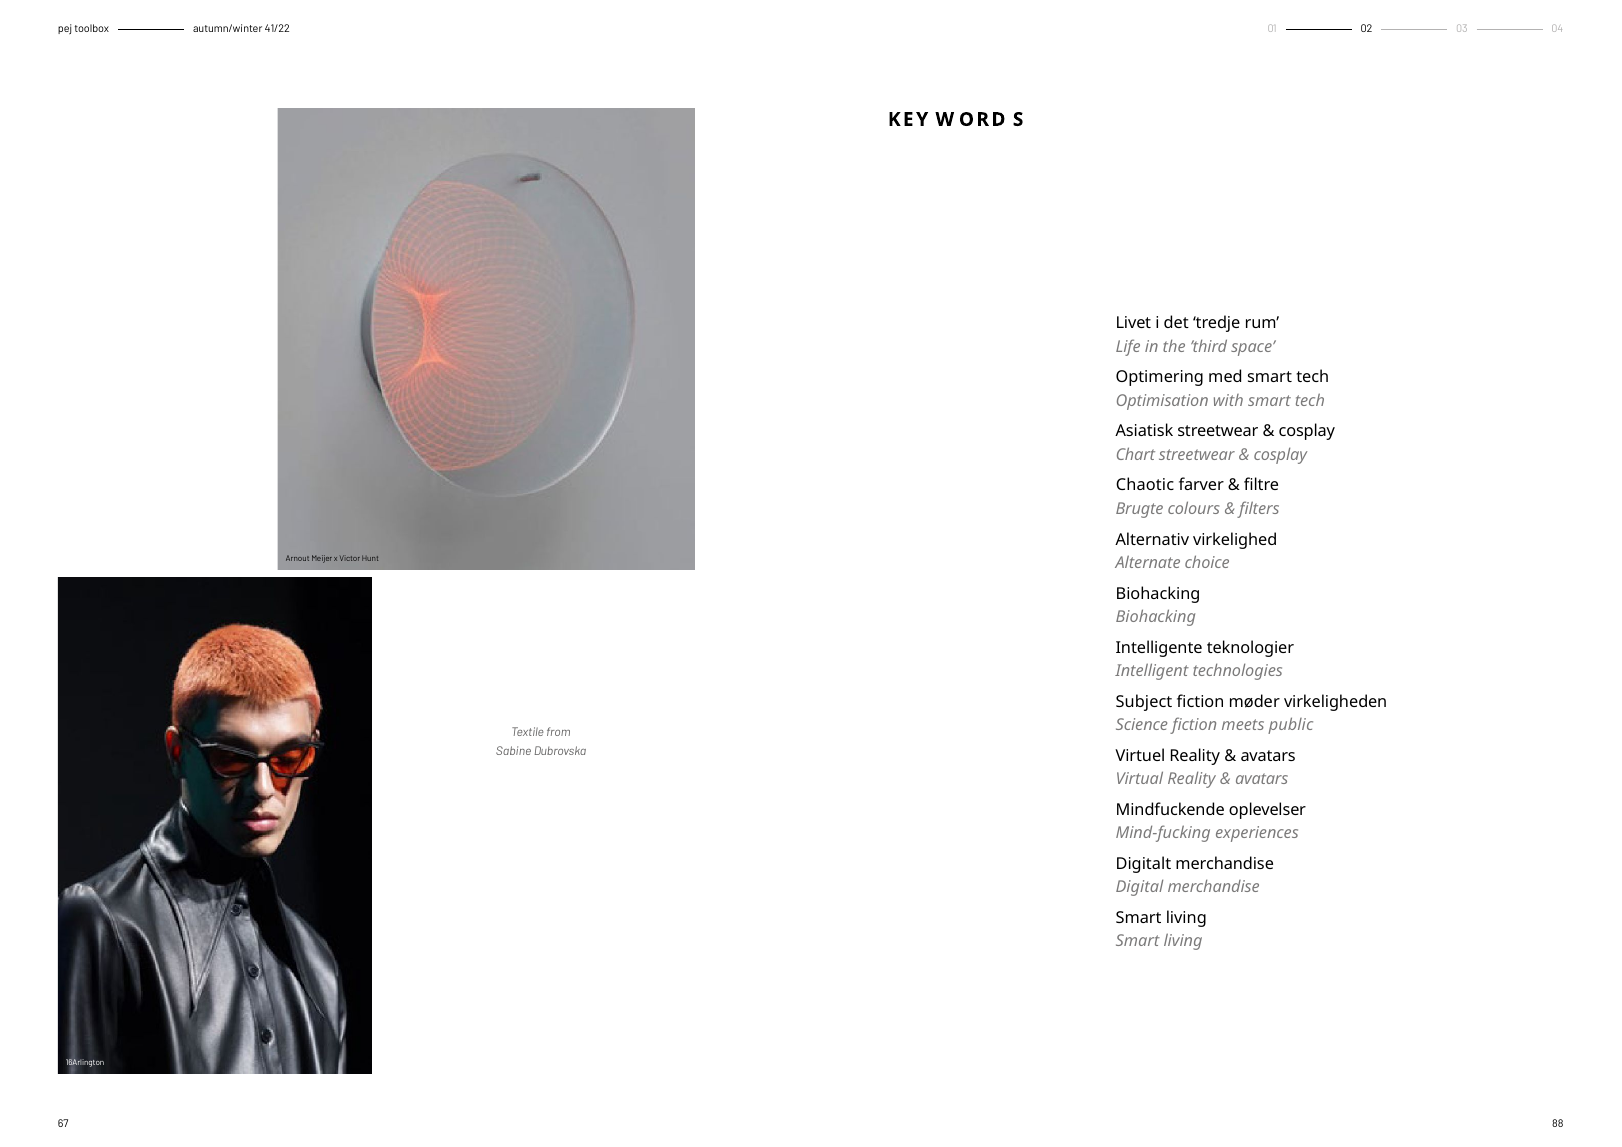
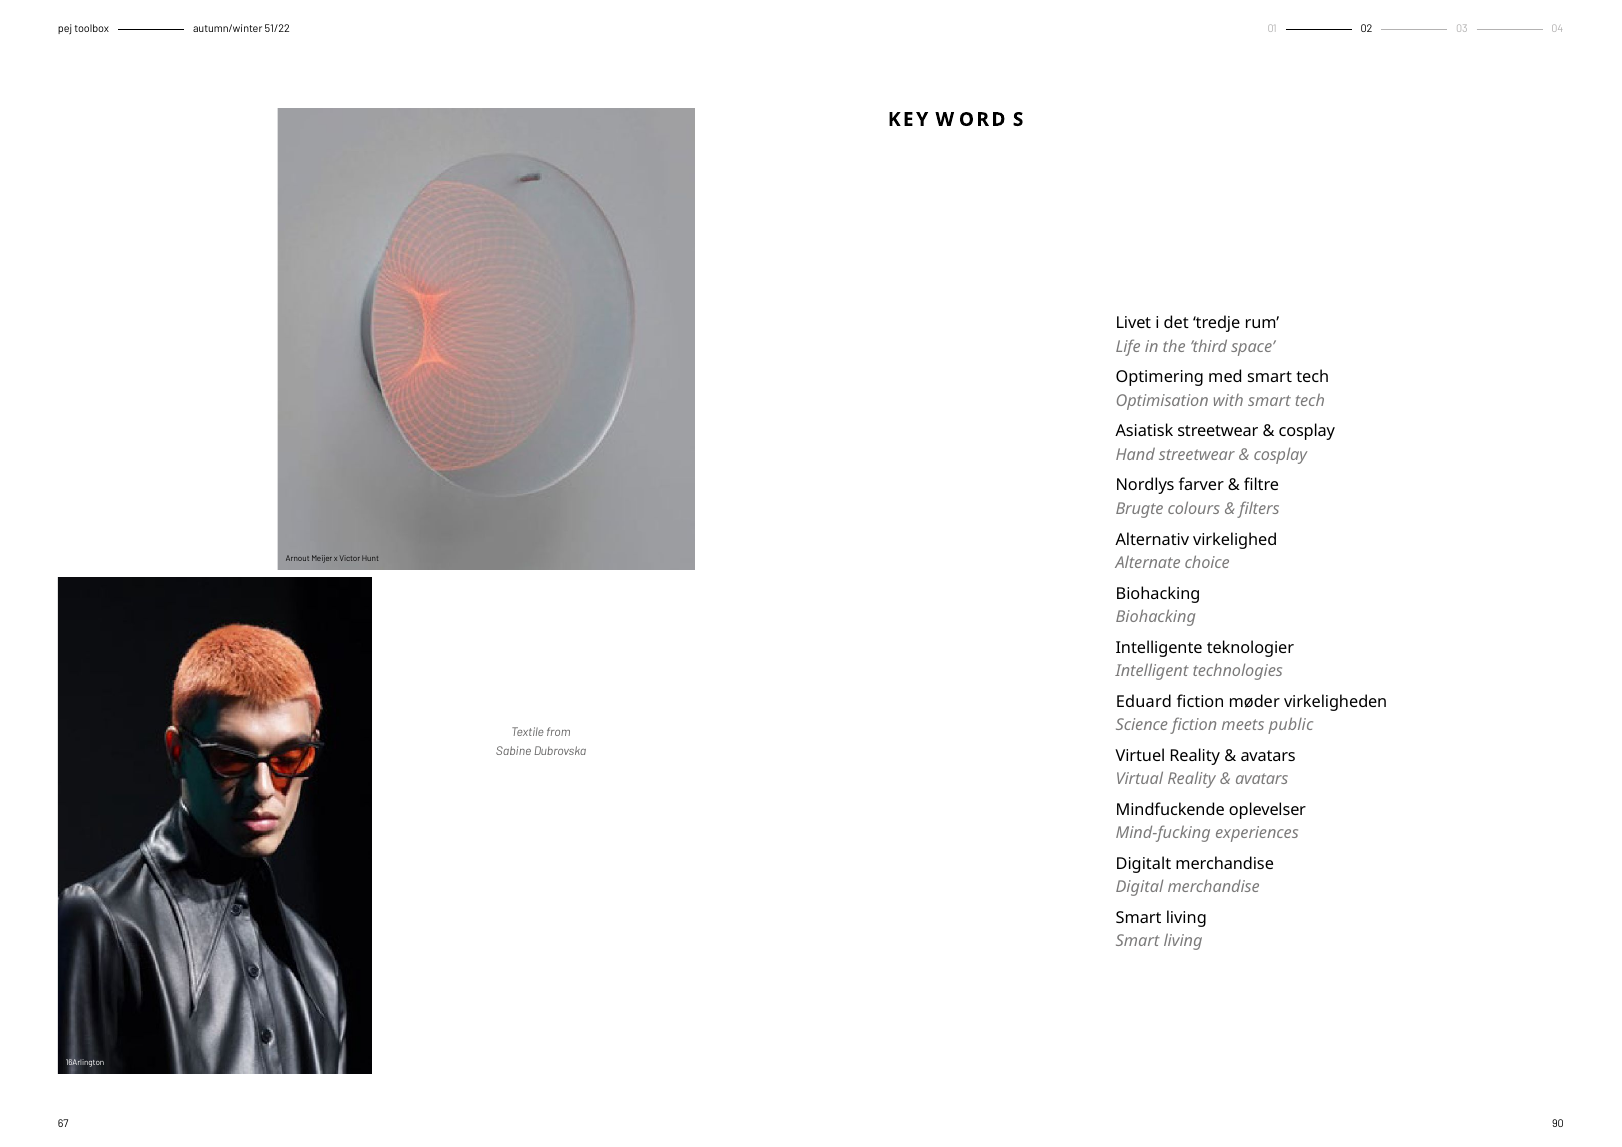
41/22: 41/22 -> 51/22 (277, 29)
Chart: Chart -> Hand (1135, 455)
Chaotic: Chaotic -> Nordlys (1145, 485)
Subject: Subject -> Eduard (1144, 702)
88: 88 -> 90 (1558, 1124)
